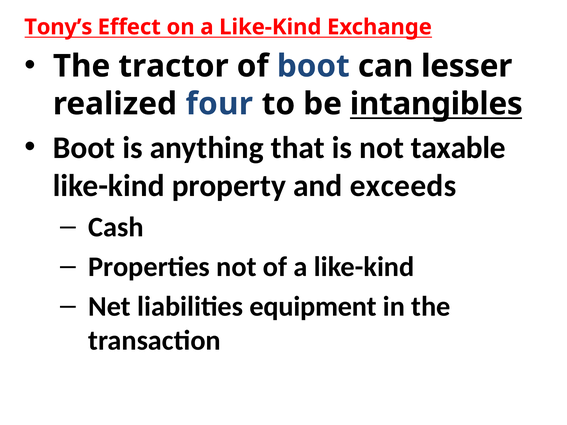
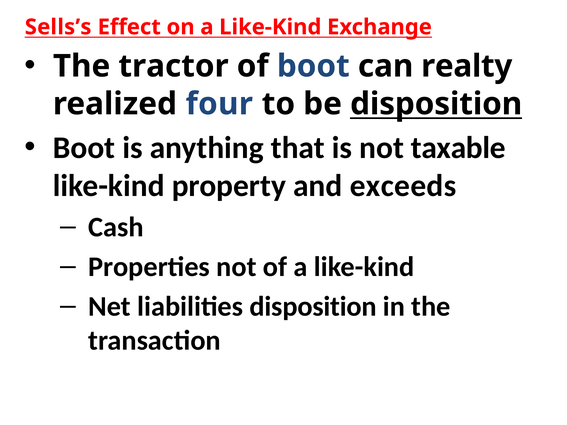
Tony’s: Tony’s -> Sells’s (58, 27)
lesser: lesser -> realty (467, 66)
be intangibles: intangibles -> disposition (436, 104)
liabilities equipment: equipment -> disposition (313, 307)
